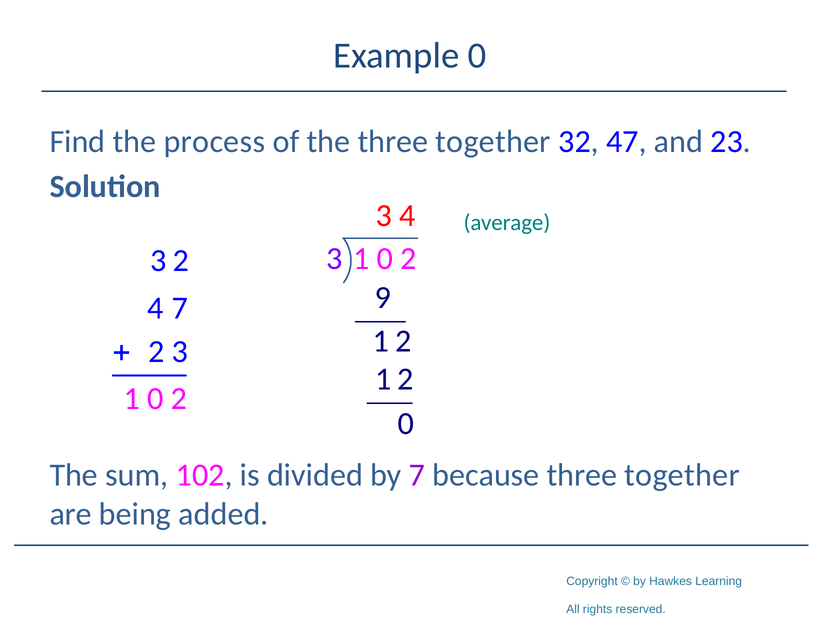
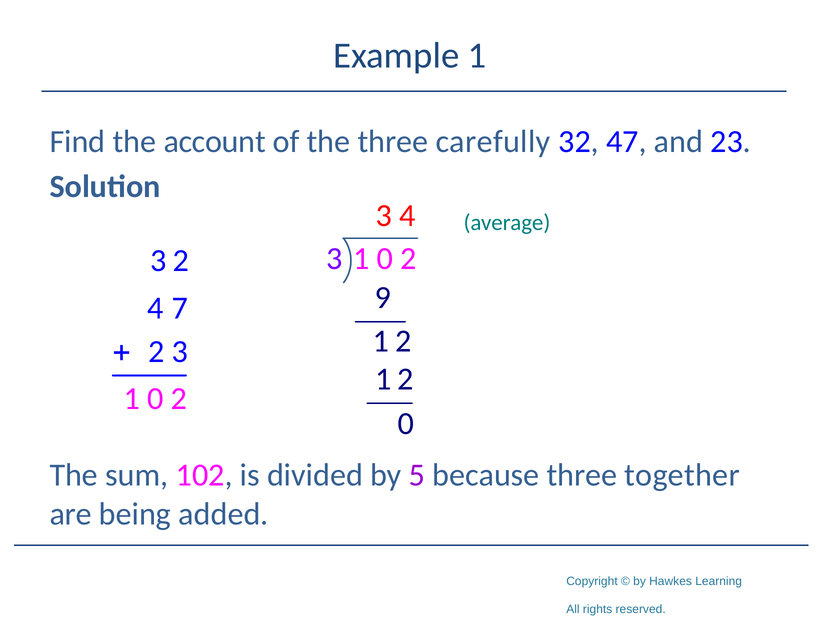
Example 0: 0 -> 1 (477, 56)
process: process -> account (215, 142)
the three together: together -> carefully (493, 142)
by 7: 7 -> 5 (417, 475)
